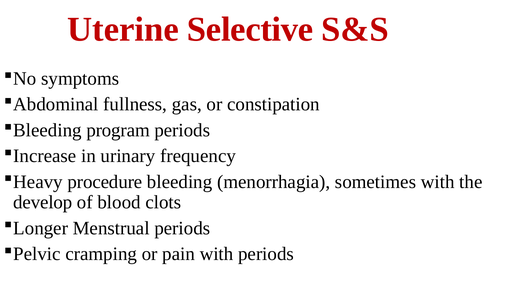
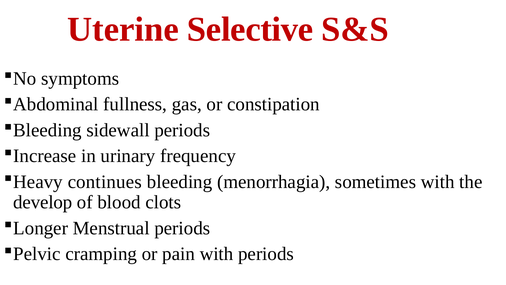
program: program -> sidewall (118, 130)
procedure: procedure -> continues (105, 182)
